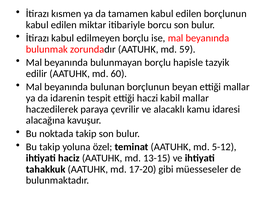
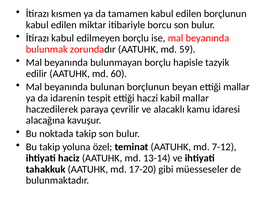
5-12: 5-12 -> 7-12 (224, 147)
13-15: 13-15 -> 13-14 (157, 158)
